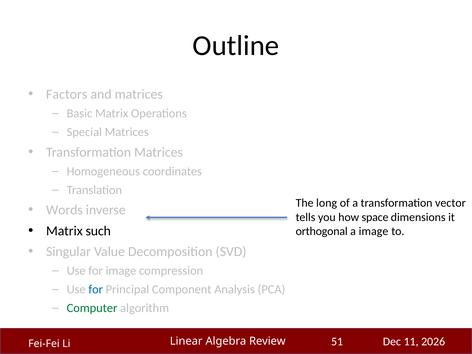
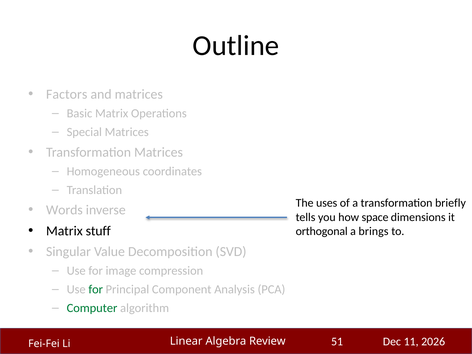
long: long -> uses (327, 203)
vector: vector -> briefly (450, 203)
such: such -> stuff (98, 231)
a image: image -> brings (374, 231)
for colour: blue -> green (96, 289)
